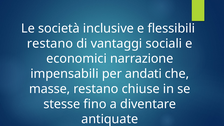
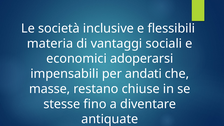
restano: restano -> materia (50, 44)
narrazione: narrazione -> adoperarsi (142, 59)
